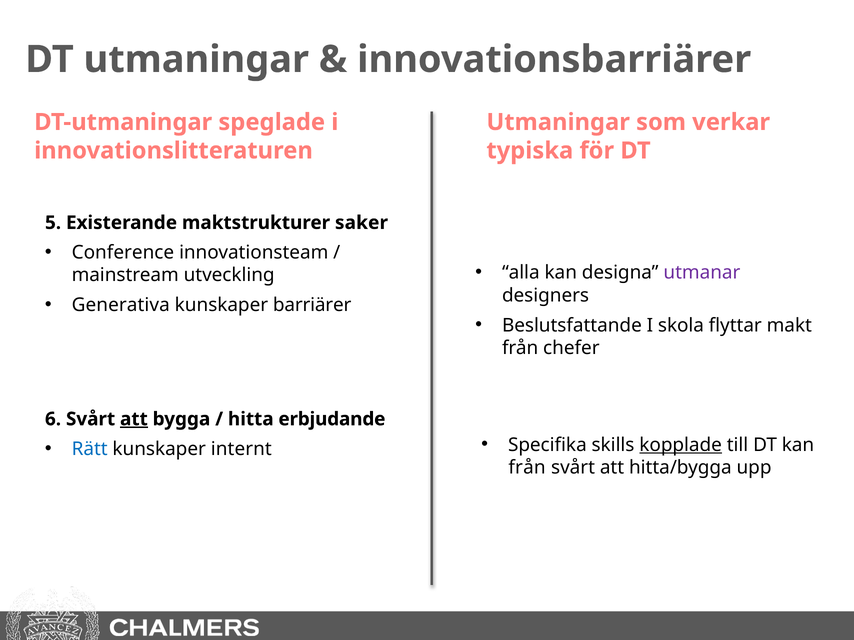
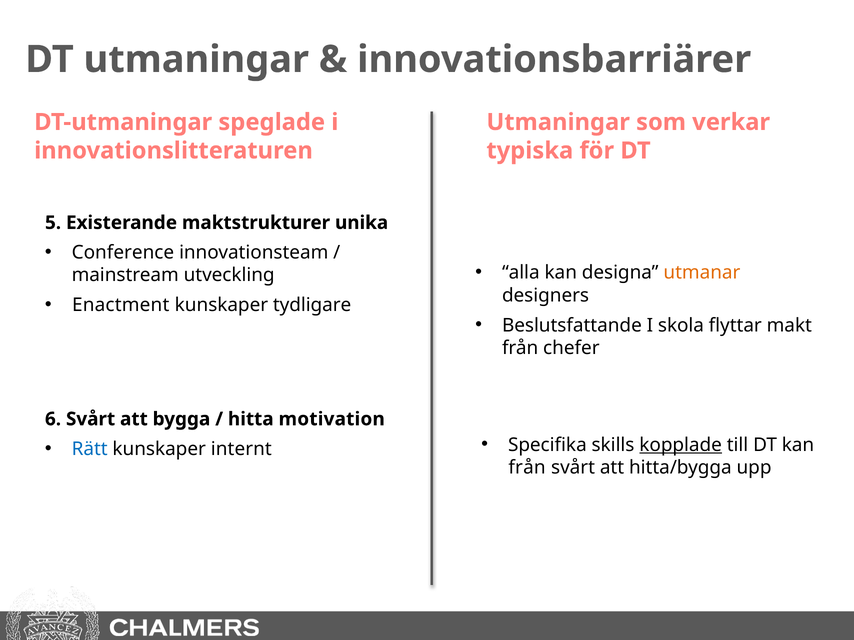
saker: saker -> unika (362, 223)
utmanar colour: purple -> orange (702, 273)
Generativa: Generativa -> Enactment (121, 305)
barriärer: barriärer -> tydligare (312, 305)
att underline: present -> none (134, 419)
erbjudande: erbjudande -> motivation (332, 419)
